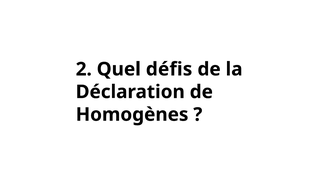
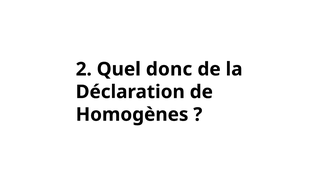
défis: défis -> donc (169, 69)
